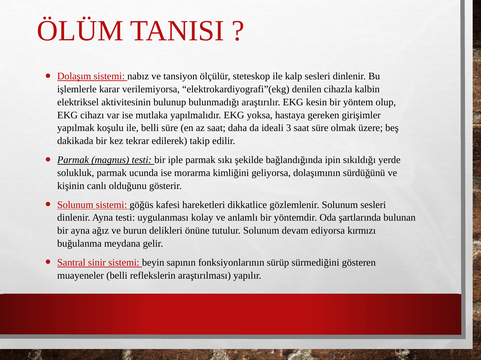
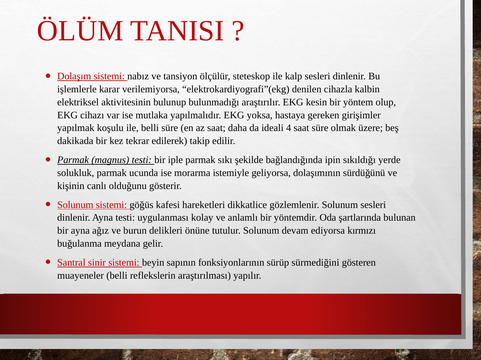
3: 3 -> 4 (289, 128)
kimliğini: kimliğini -> istemiyle (231, 173)
